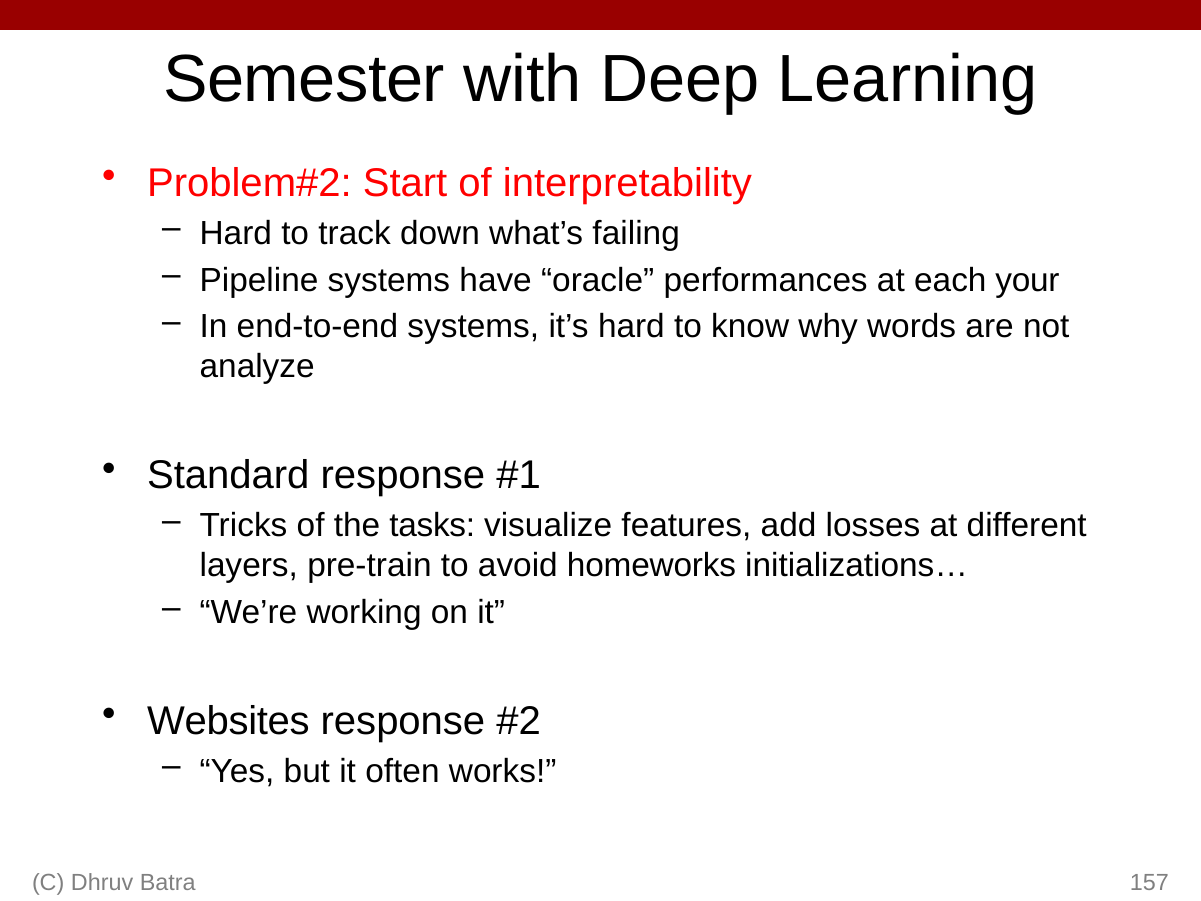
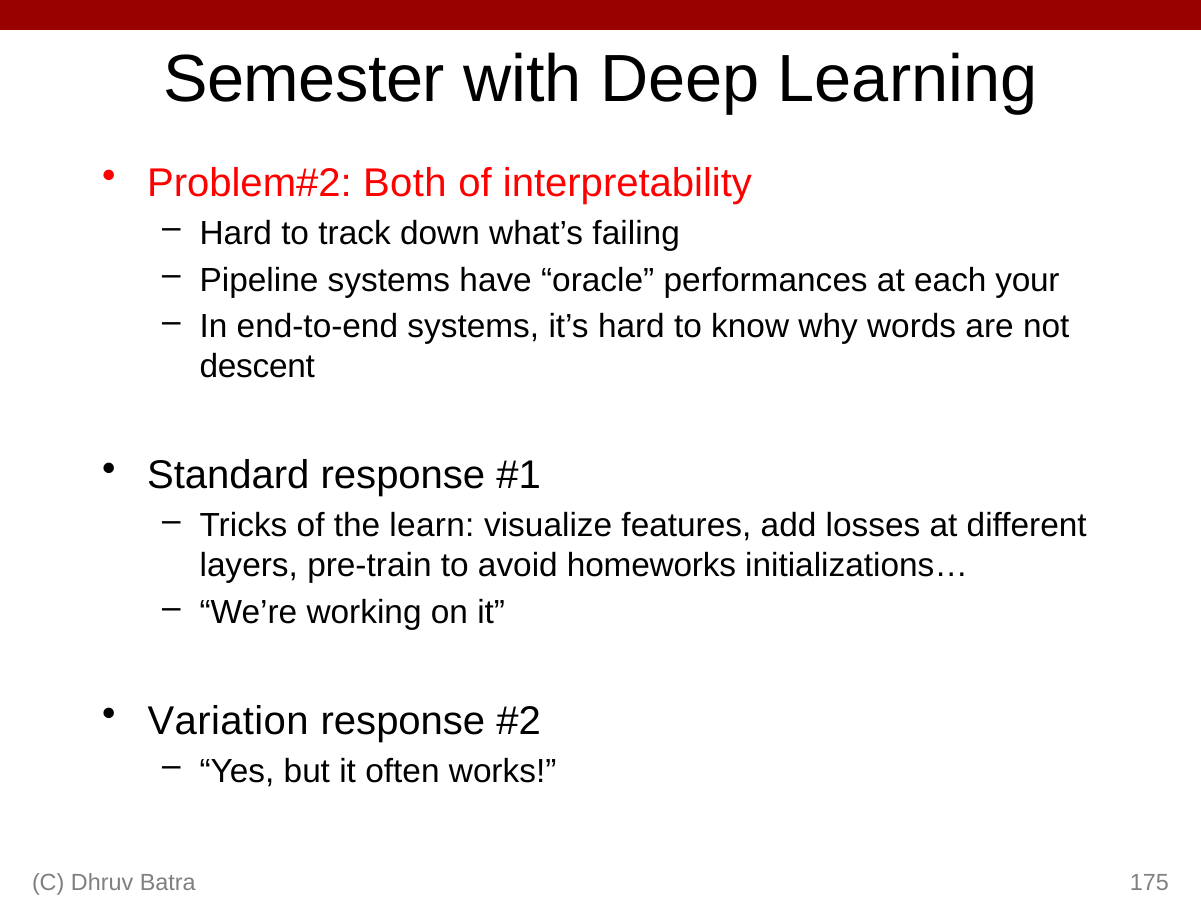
Start: Start -> Both (405, 183)
analyze: analyze -> descent (257, 367)
tasks: tasks -> learn (432, 525)
Websites: Websites -> Variation (228, 721)
157: 157 -> 175 (1149, 882)
